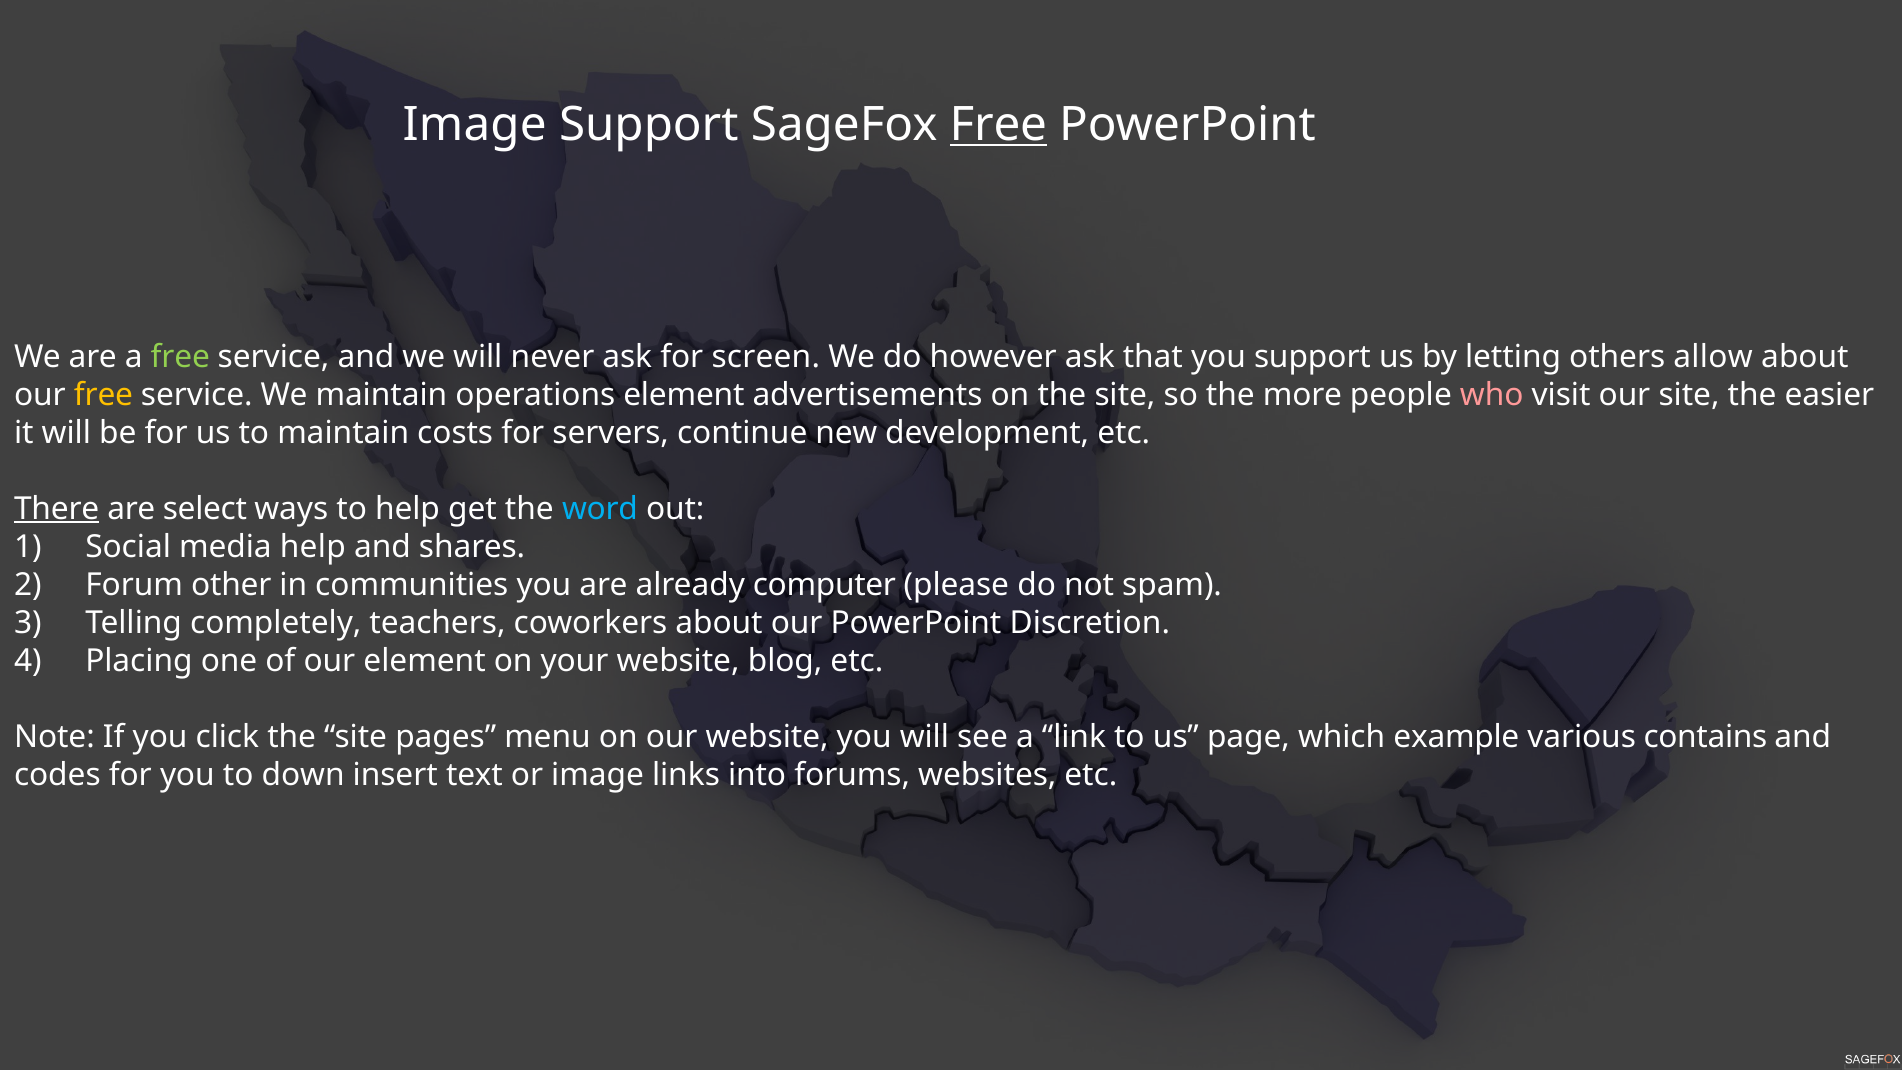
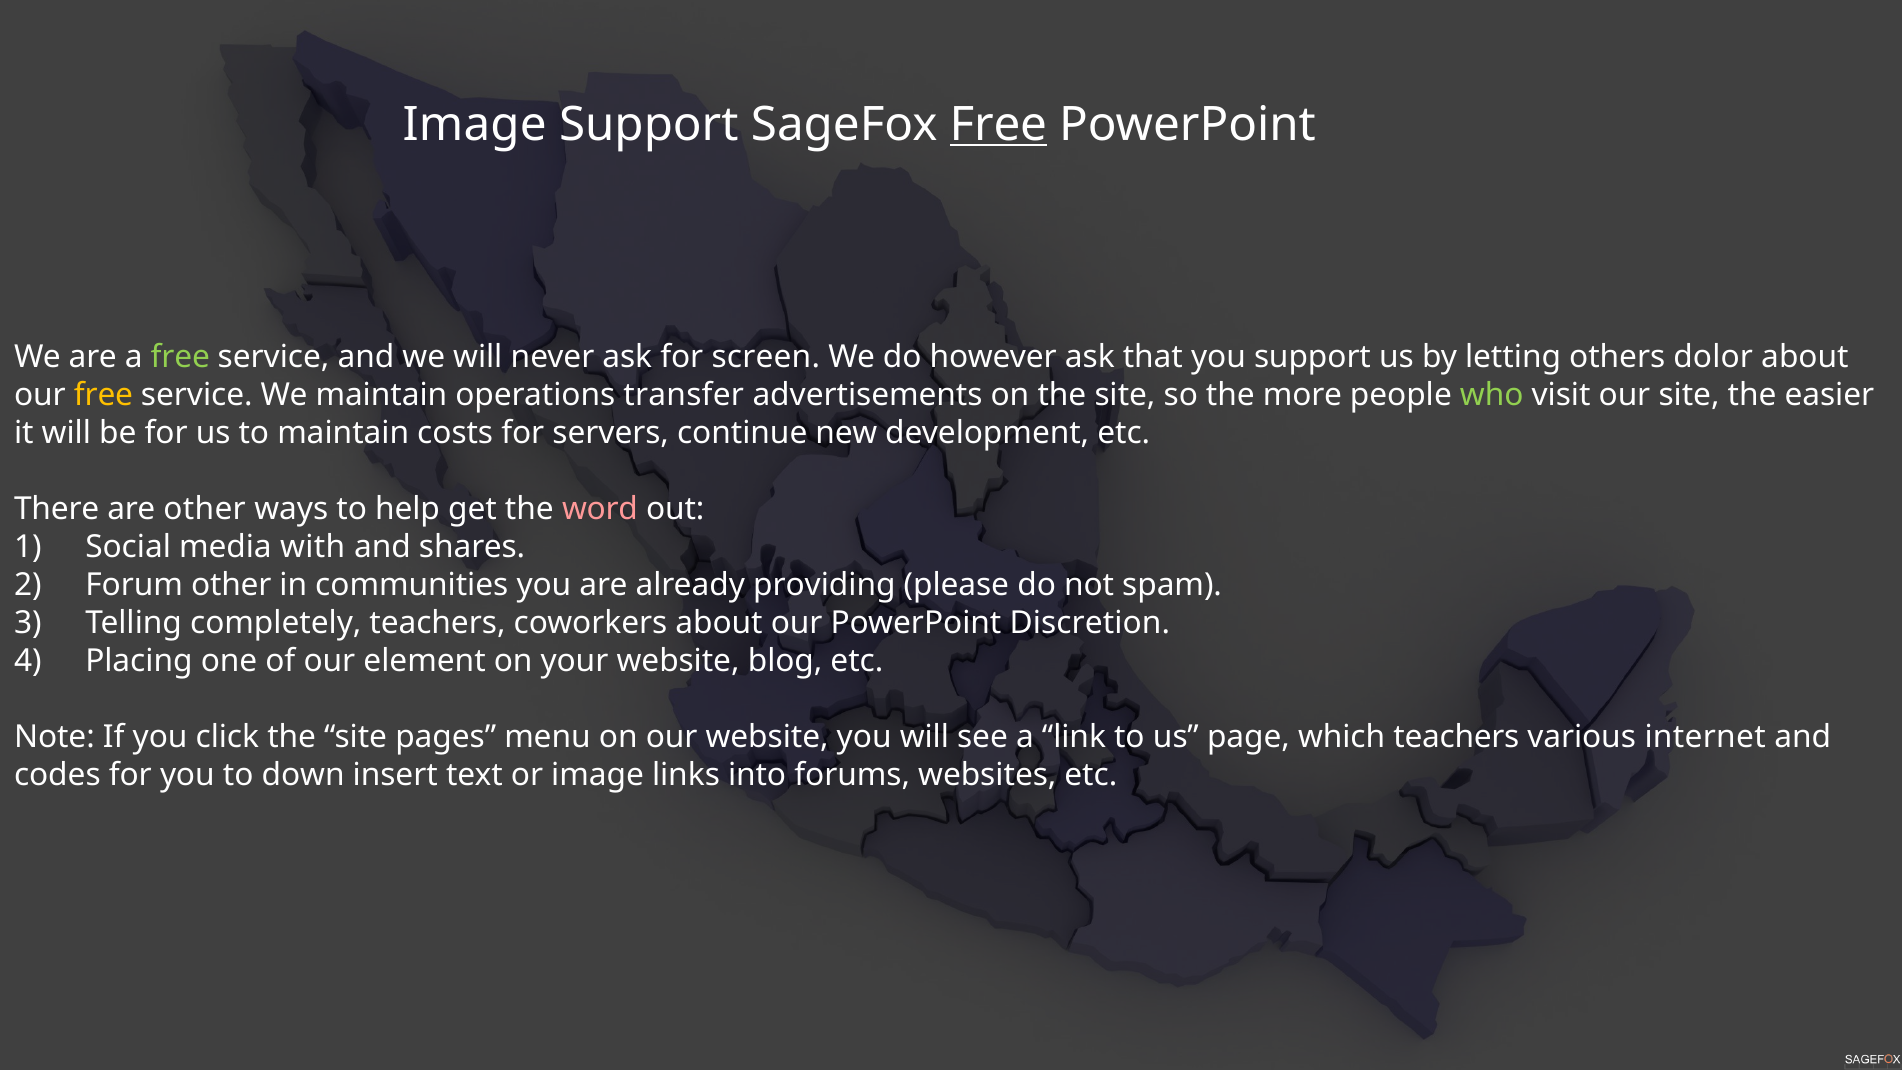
allow: allow -> dolor (1713, 357)
operations element: element -> transfer (684, 395)
who colour: pink -> light green (1492, 395)
There underline: present -> none (57, 509)
are select: select -> other (205, 509)
word colour: light blue -> pink (600, 509)
media help: help -> with (313, 547)
computer: computer -> providing (824, 585)
which example: example -> teachers (1456, 737)
contains: contains -> internet (1705, 737)
